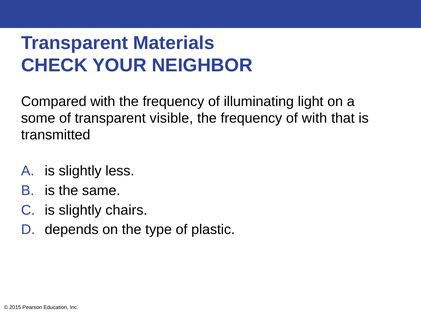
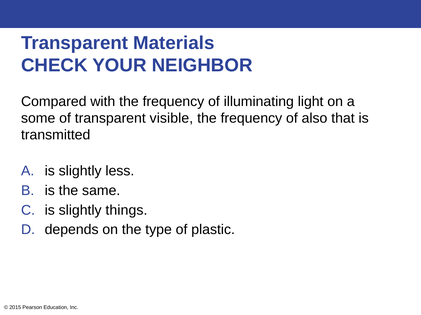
of with: with -> also (315, 118)
chairs: chairs -> things (126, 211)
